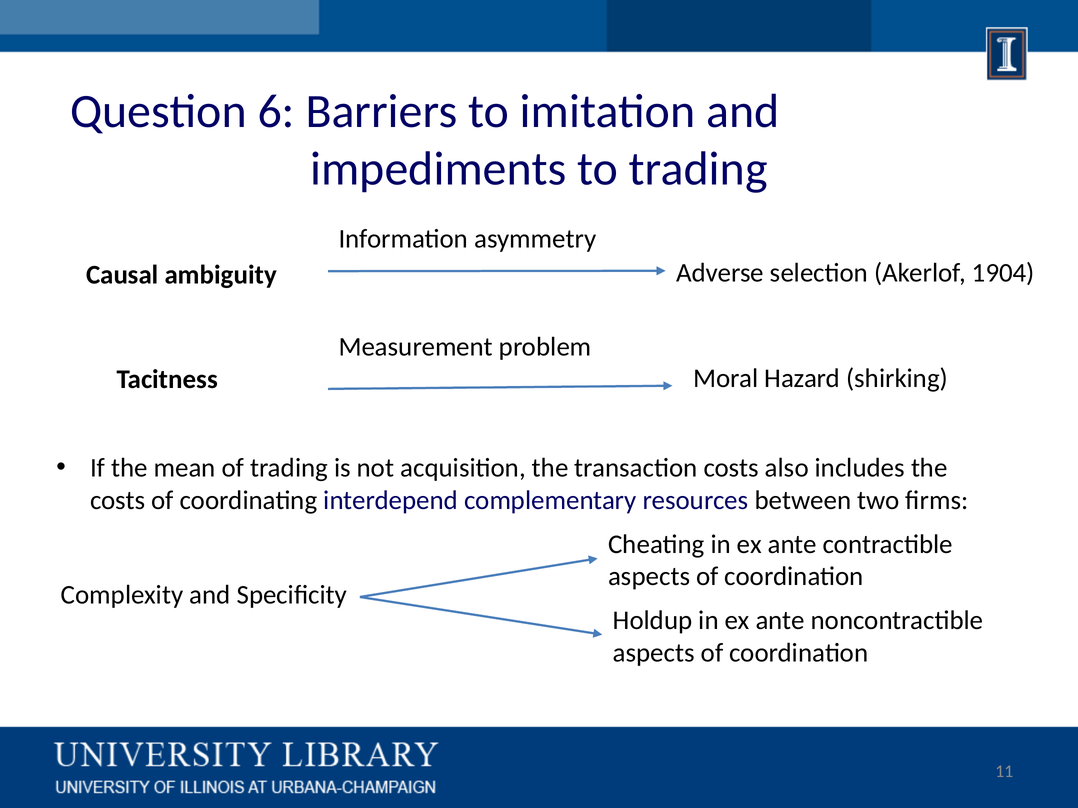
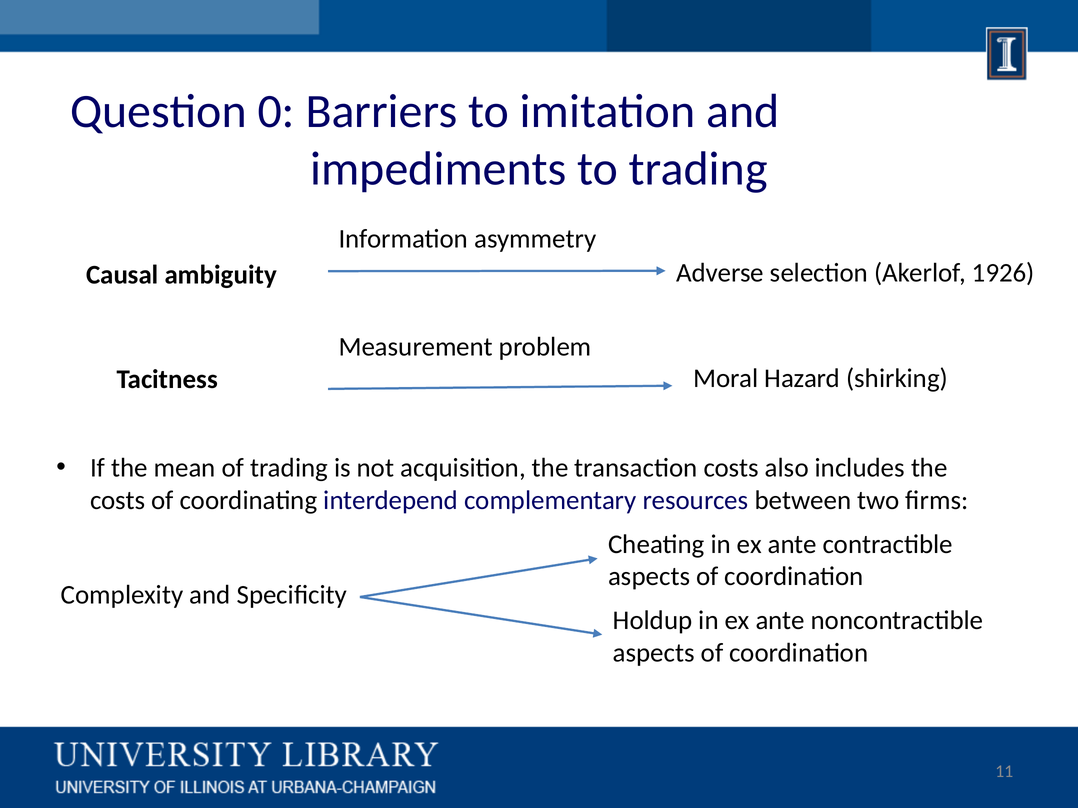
6: 6 -> 0 (276, 111)
1904: 1904 -> 1926 (1003, 273)
